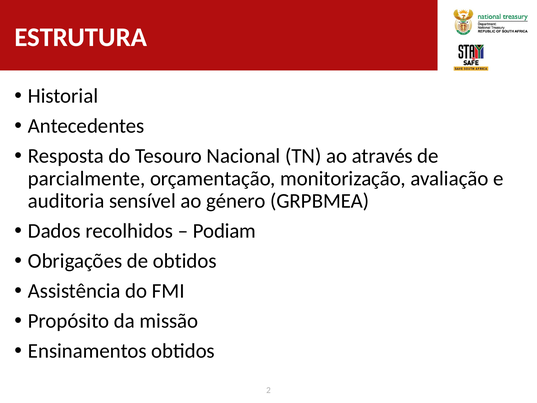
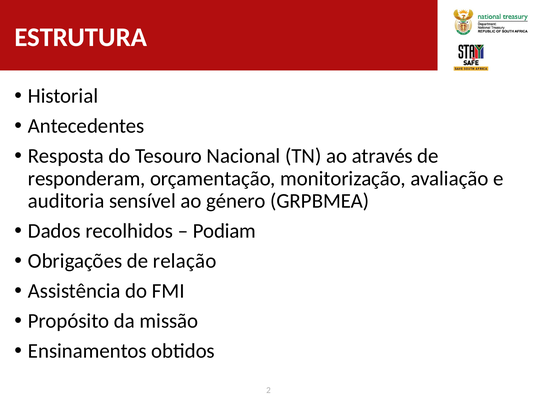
parcialmente: parcialmente -> responderam (87, 178)
de obtidos: obtidos -> relação (185, 261)
